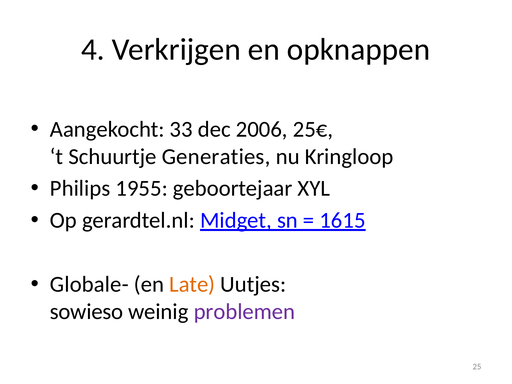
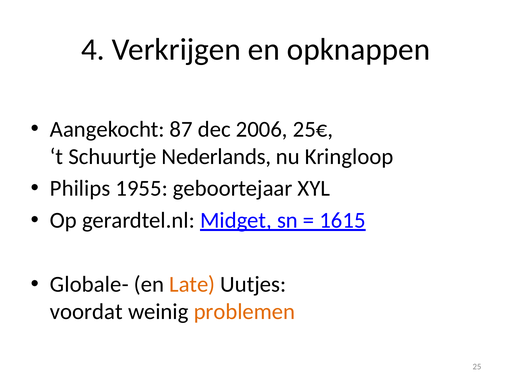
33: 33 -> 87 (181, 129)
Generaties: Generaties -> Nederlands (216, 156)
sowieso: sowieso -> voordat (86, 312)
problemen colour: purple -> orange (244, 312)
